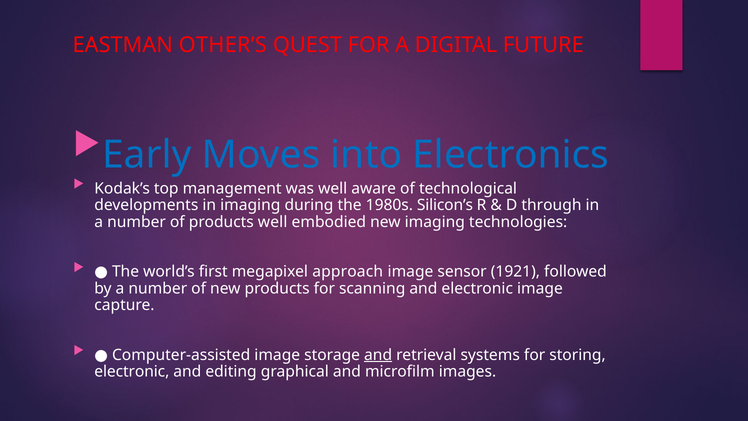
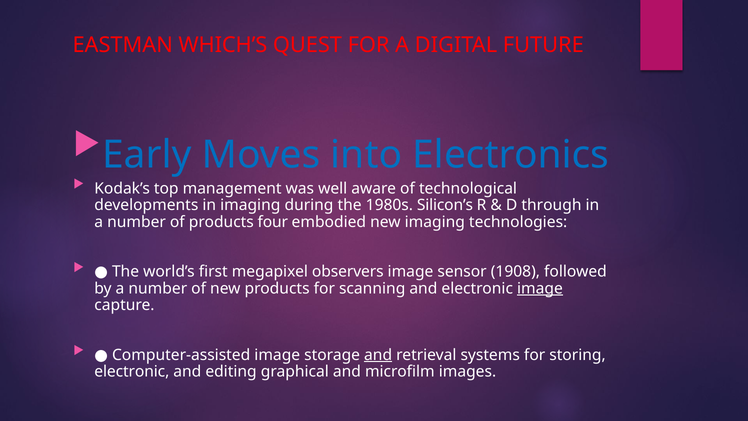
OTHER’S: OTHER’S -> WHICH’S (223, 45)
products well: well -> four (273, 222)
approach: approach -> observers (348, 271)
1921: 1921 -> 1908 (515, 271)
image underline: none -> present (540, 288)
